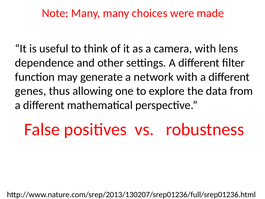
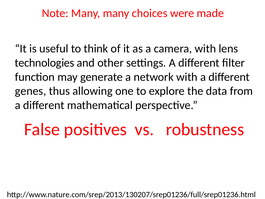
dependence: dependence -> technologies (45, 63)
